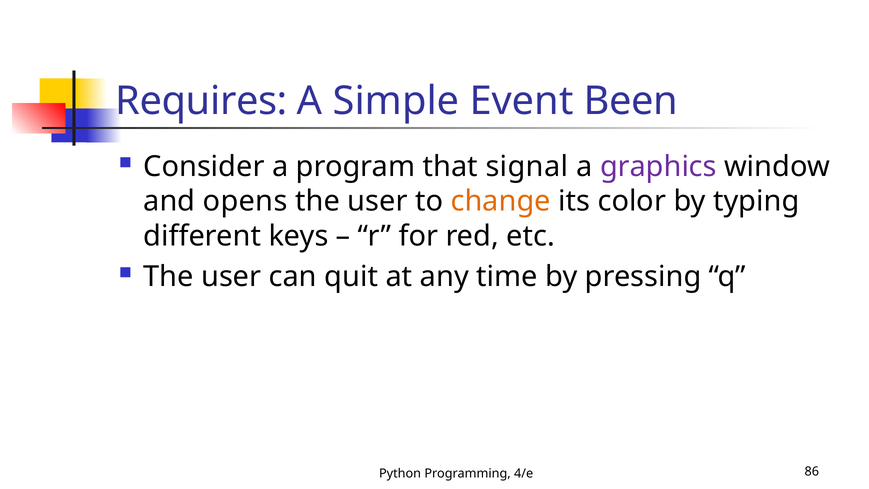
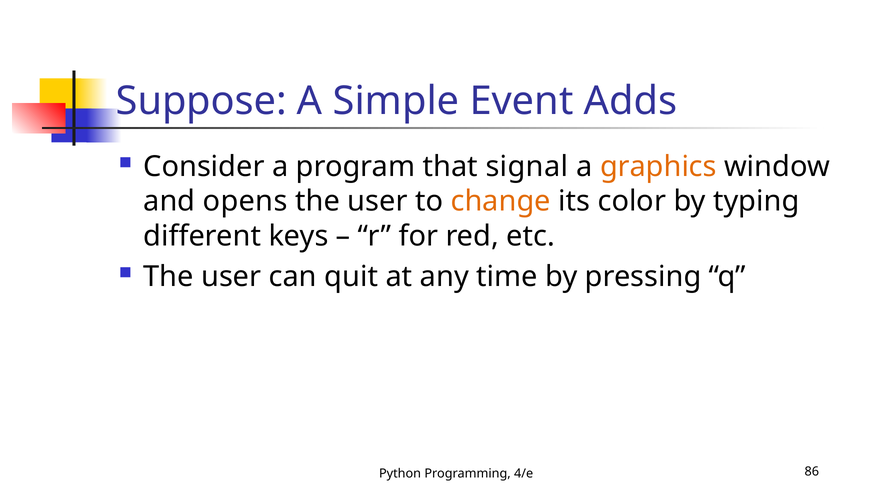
Requires: Requires -> Suppose (201, 101)
Been: Been -> Adds (631, 101)
graphics colour: purple -> orange (658, 166)
